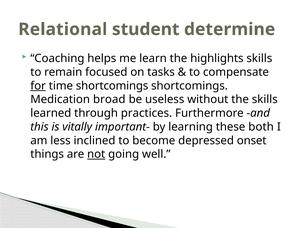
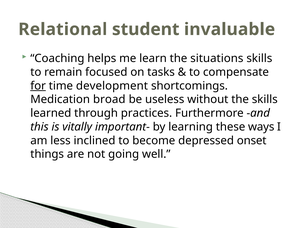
determine: determine -> invaluable (230, 29)
highlights: highlights -> situations (217, 58)
time shortcomings: shortcomings -> development (112, 86)
both: both -> ways (261, 127)
not underline: present -> none (96, 154)
